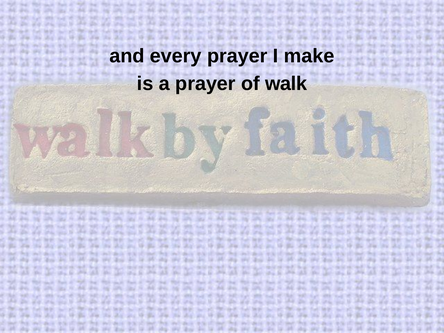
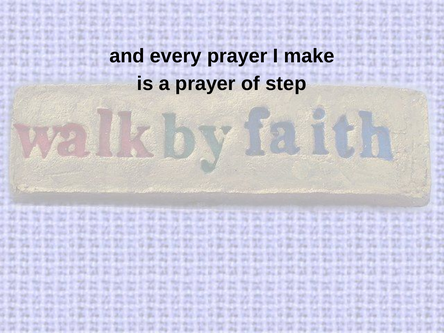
walk: walk -> step (286, 84)
